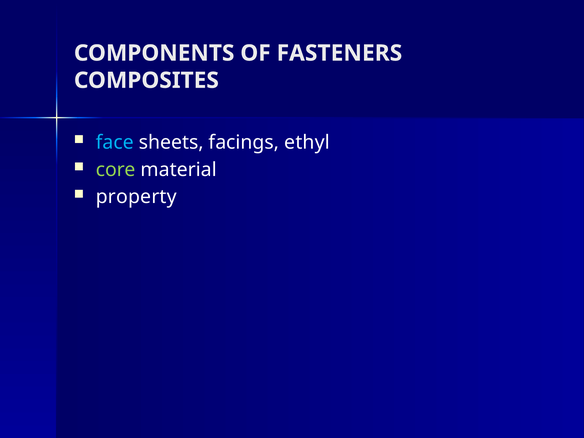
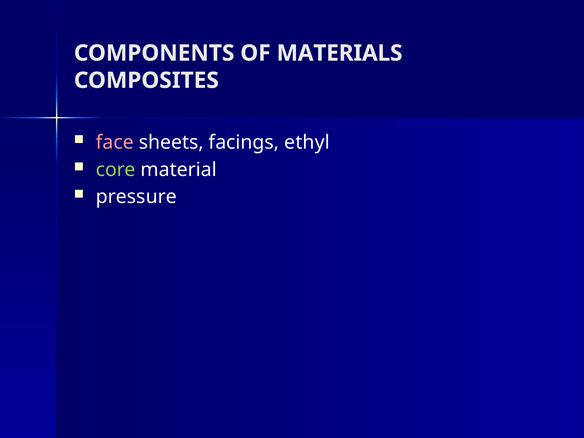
FASTENERS: FASTENERS -> MATERIALS (340, 53)
face colour: light blue -> pink (115, 142)
property: property -> pressure (136, 197)
